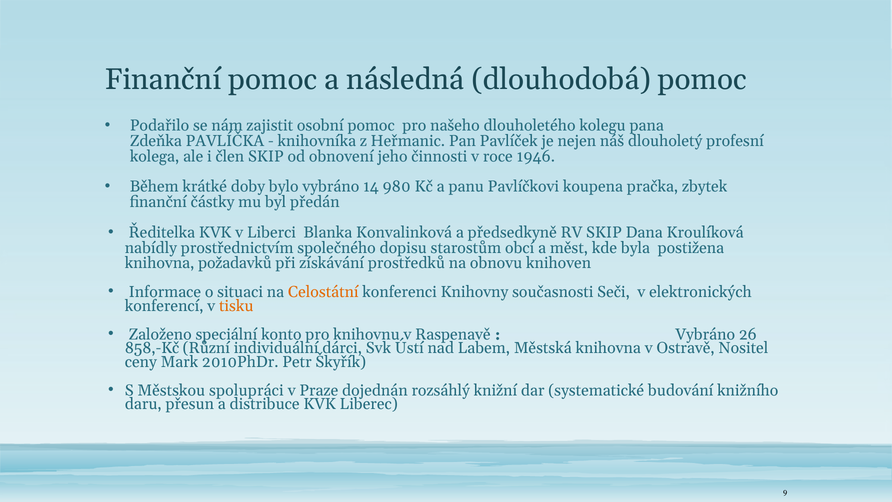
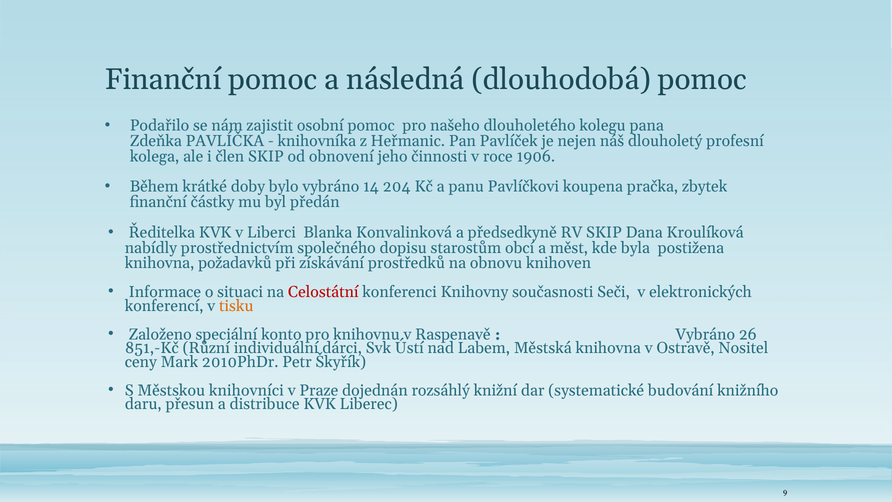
1946: 1946 -> 1906 (536, 156)
980: 980 -> 204 (397, 187)
Celostátní colour: orange -> red (323, 292)
858,-Kč: 858,-Kč -> 851,-Kč (152, 348)
spolupráci: spolupráci -> knihovníci (246, 390)
